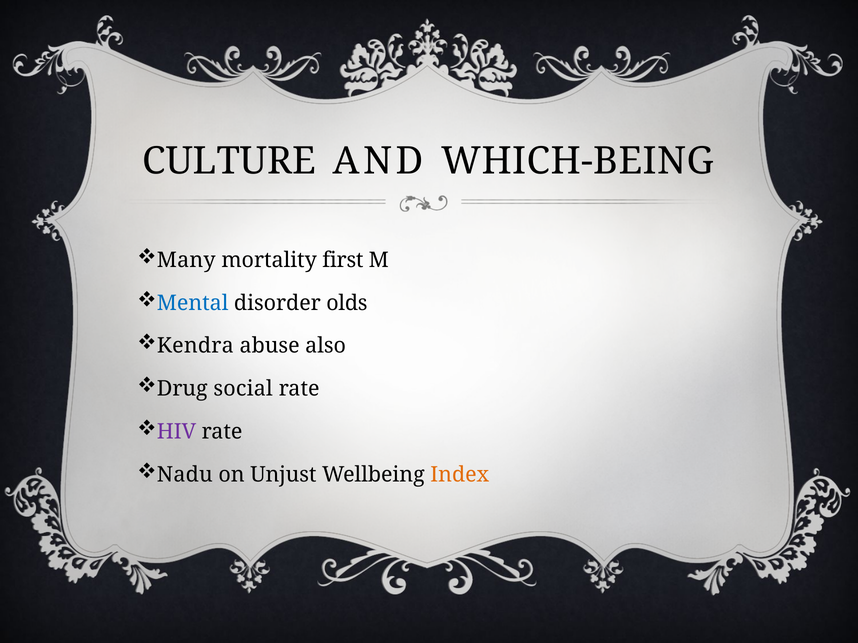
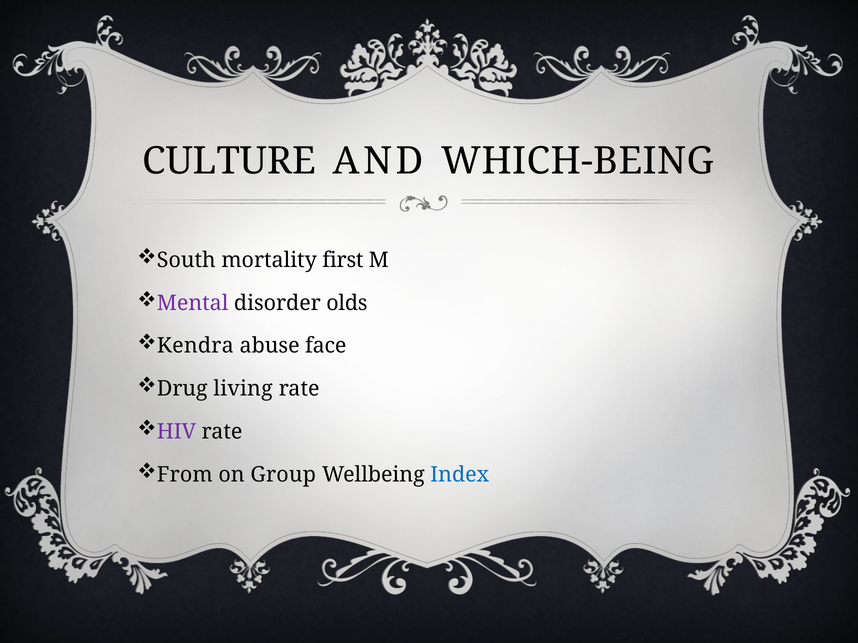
Many: Many -> South (186, 260)
Mental colour: blue -> purple (193, 303)
also: also -> face (326, 346)
social: social -> living (243, 389)
Nadu: Nadu -> From (185, 475)
Unjust: Unjust -> Group (283, 475)
Index colour: orange -> blue (460, 475)
